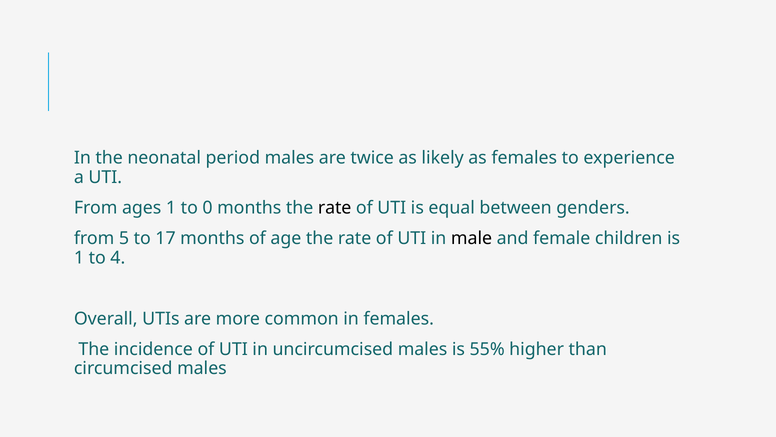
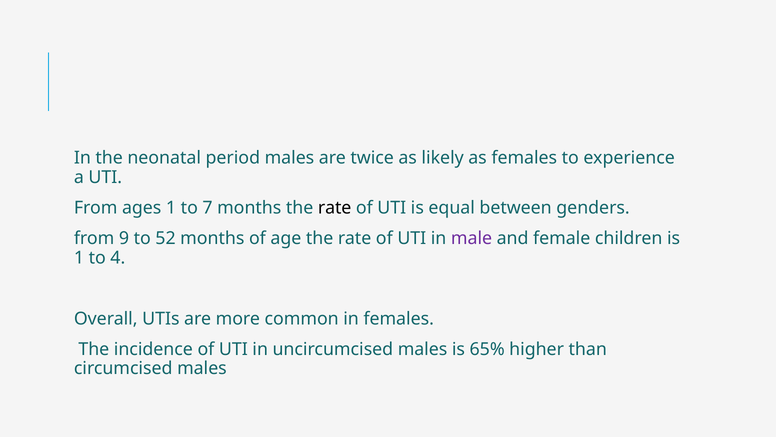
0: 0 -> 7 (208, 208)
5: 5 -> 9 (124, 238)
17: 17 -> 52 (166, 238)
male colour: black -> purple (472, 238)
55%: 55% -> 65% (487, 349)
